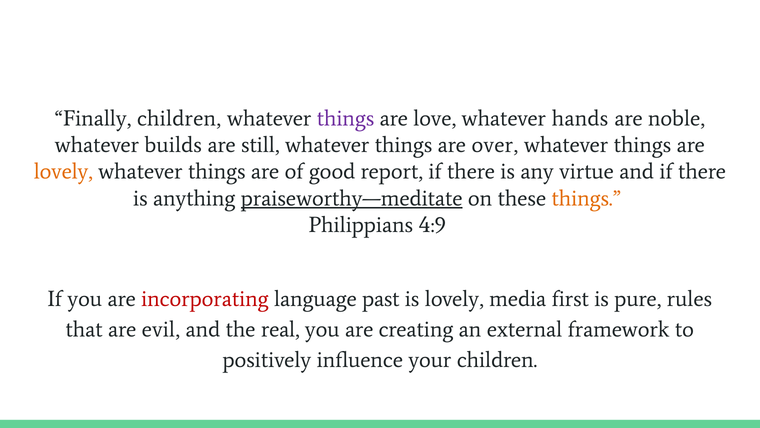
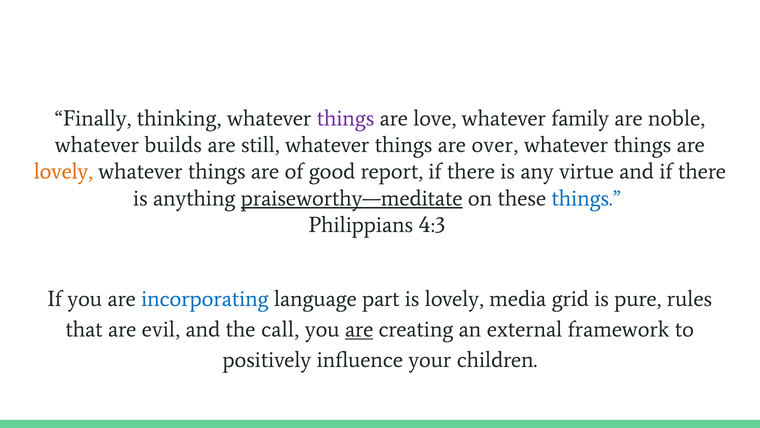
Finally children: children -> thinking (179, 118)
hands: hands -> family (580, 118)
things colour: orange -> blue (586, 198)
4:9: 4:9 -> 4:3 (432, 225)
incorporating colour: red -> blue (205, 298)
past: past -> part (381, 298)
first: first -> grid (570, 298)
real: real -> call (280, 329)
are underline: none -> present (359, 329)
